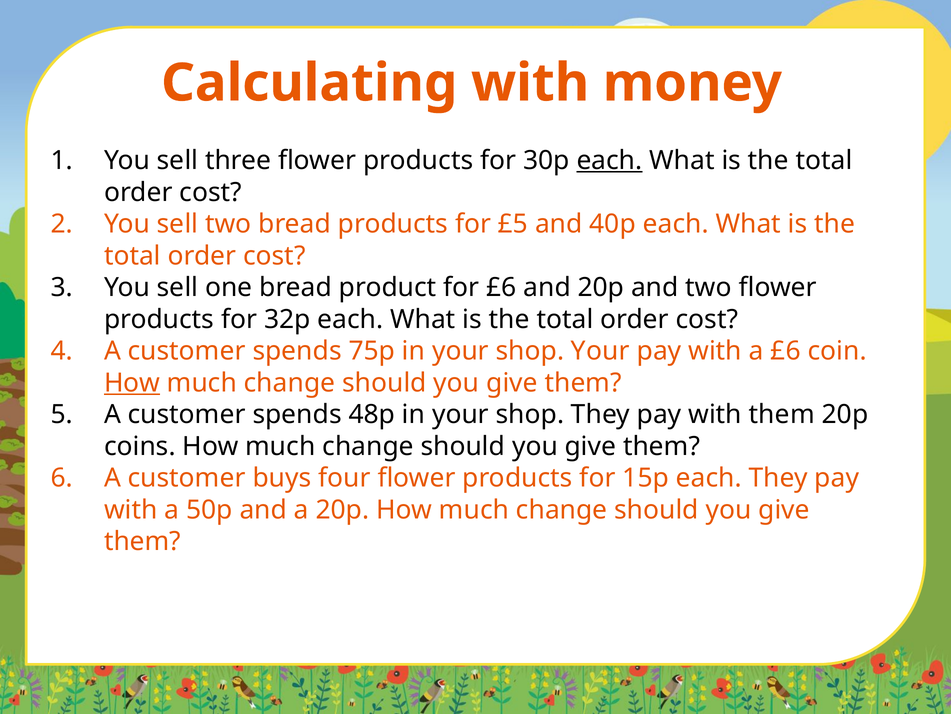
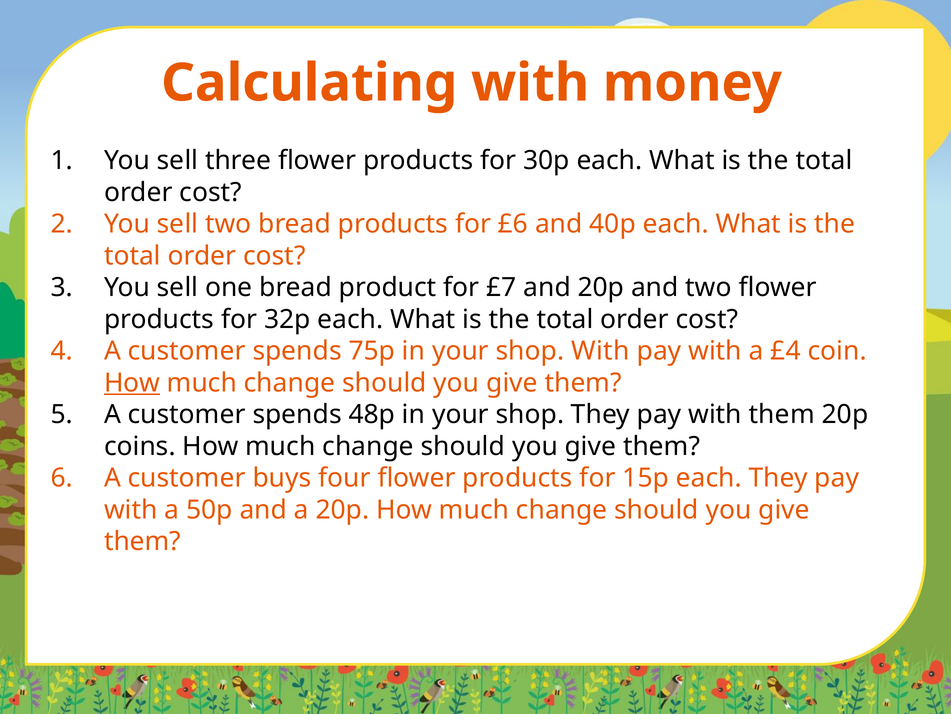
each underline: present -> none (609, 160)
£5: £5 -> £6 (513, 224)
for £6: £6 -> £7 (501, 287)
shop Your: Your -> With (600, 351)
a £6: £6 -> £4 (786, 351)
